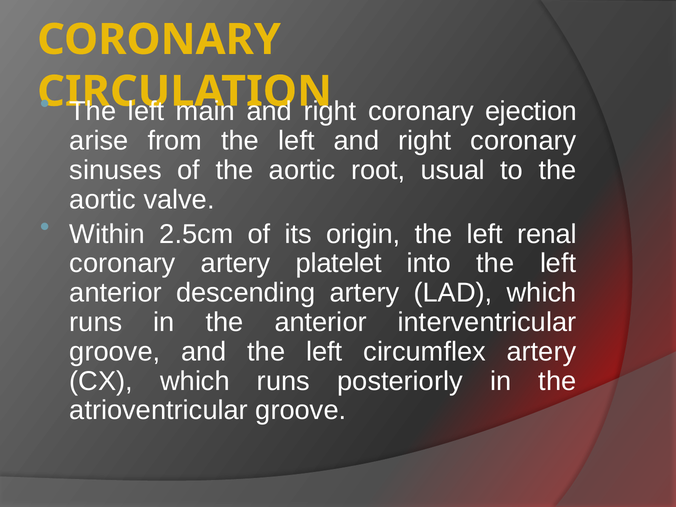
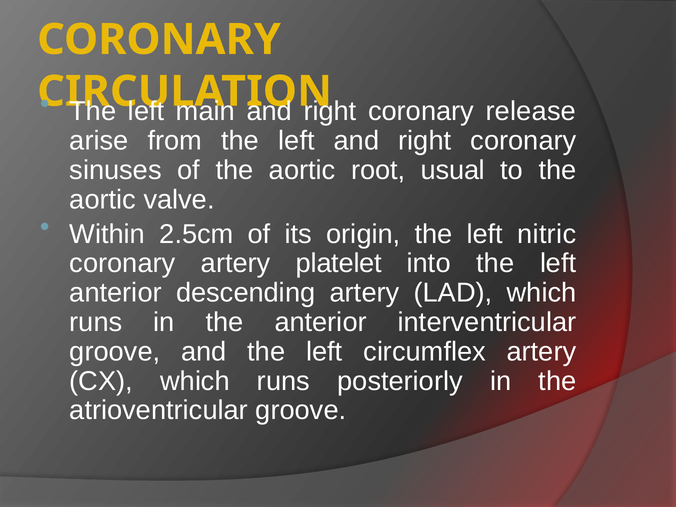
ejection: ejection -> release (531, 111)
renal: renal -> nitric (547, 234)
